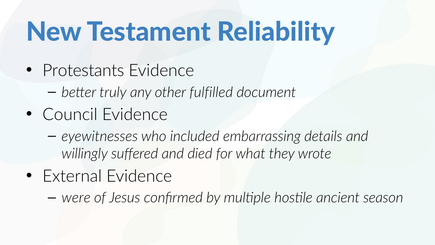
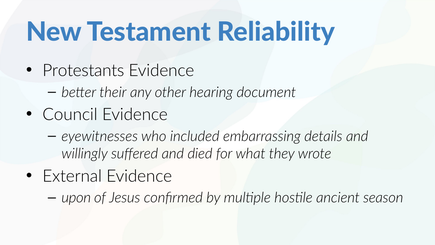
truly: truly -> their (113, 92)
fulfilled: fulfilled -> hearing (211, 92)
were: were -> upon (76, 197)
